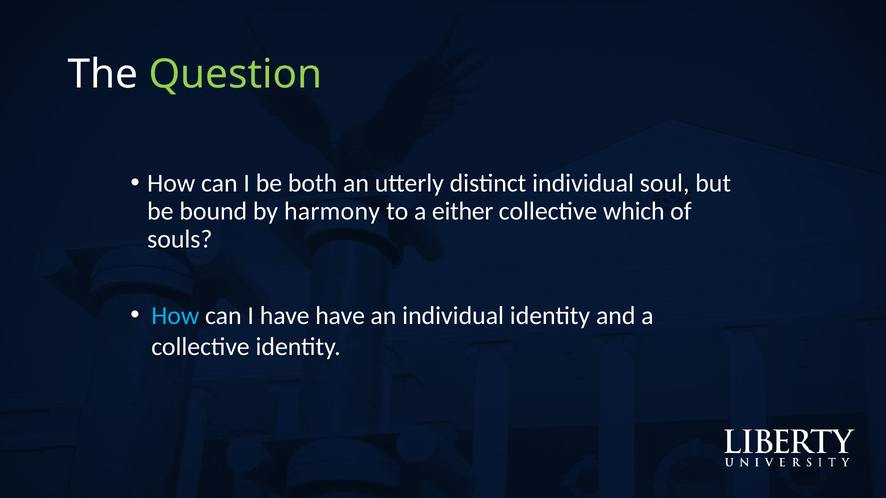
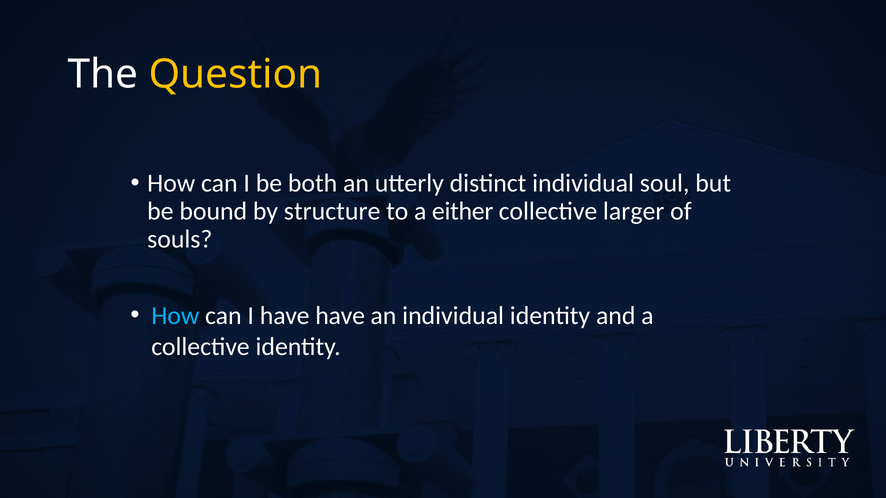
Question colour: light green -> yellow (236, 74)
harmony: harmony -> structure (332, 211)
which: which -> larger (634, 211)
